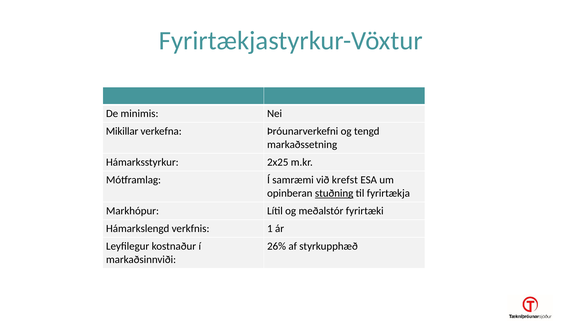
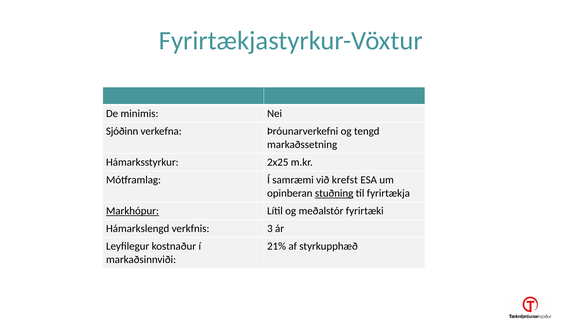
Mikillar: Mikillar -> Sjóðinn (122, 132)
Markhópur underline: none -> present (132, 211)
1: 1 -> 3 (270, 229)
26%: 26% -> 21% (277, 247)
